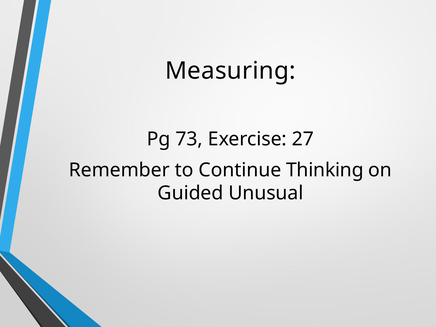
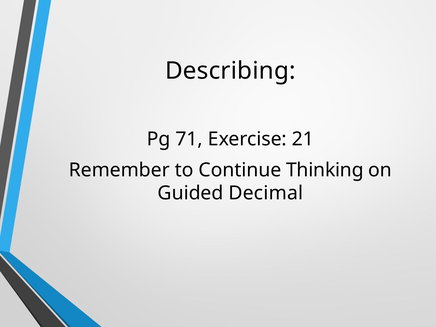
Measuring: Measuring -> Describing (230, 71)
73: 73 -> 71 (189, 139)
27: 27 -> 21 (303, 139)
Unusual: Unusual -> Decimal (266, 193)
